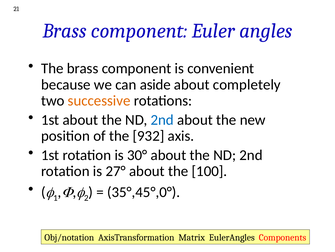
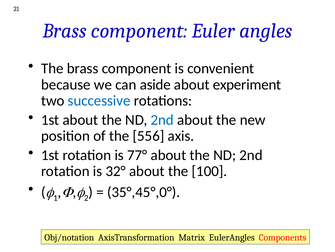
completely: completely -> experiment (247, 84)
successive colour: orange -> blue (99, 100)
932: 932 -> 556 (149, 136)
30°: 30° -> 77° (137, 155)
27°: 27° -> 32° (116, 171)
